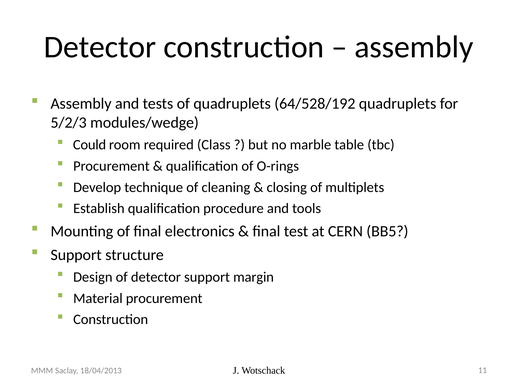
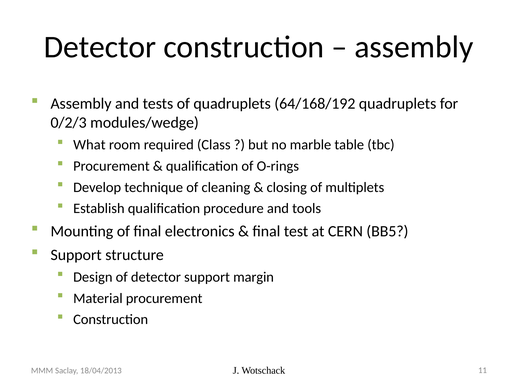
64/528/192: 64/528/192 -> 64/168/192 (315, 104)
5/2/3: 5/2/3 -> 0/2/3 (69, 123)
Could: Could -> What (89, 145)
